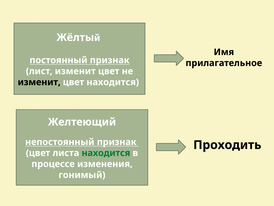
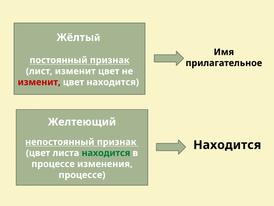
изменит colour: black -> red (39, 82)
Проходить: Проходить -> Находится (227, 145)
гонимый: гонимый -> процессе (82, 175)
